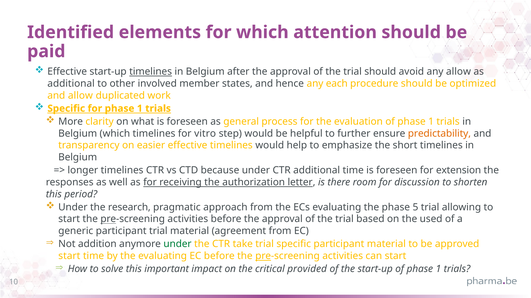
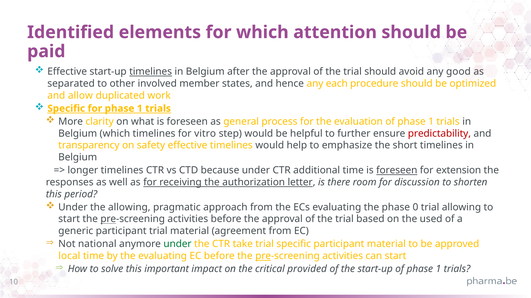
any allow: allow -> good (458, 72)
additional: additional -> separated (71, 84)
predictability colour: orange -> red (439, 134)
easier: easier -> safety (151, 146)
foreseen underline: none -> present (397, 171)
the research: research -> allowing (129, 208)
5: 5 -> 0 (415, 208)
addition: addition -> national (97, 245)
start: start -> local (69, 256)
